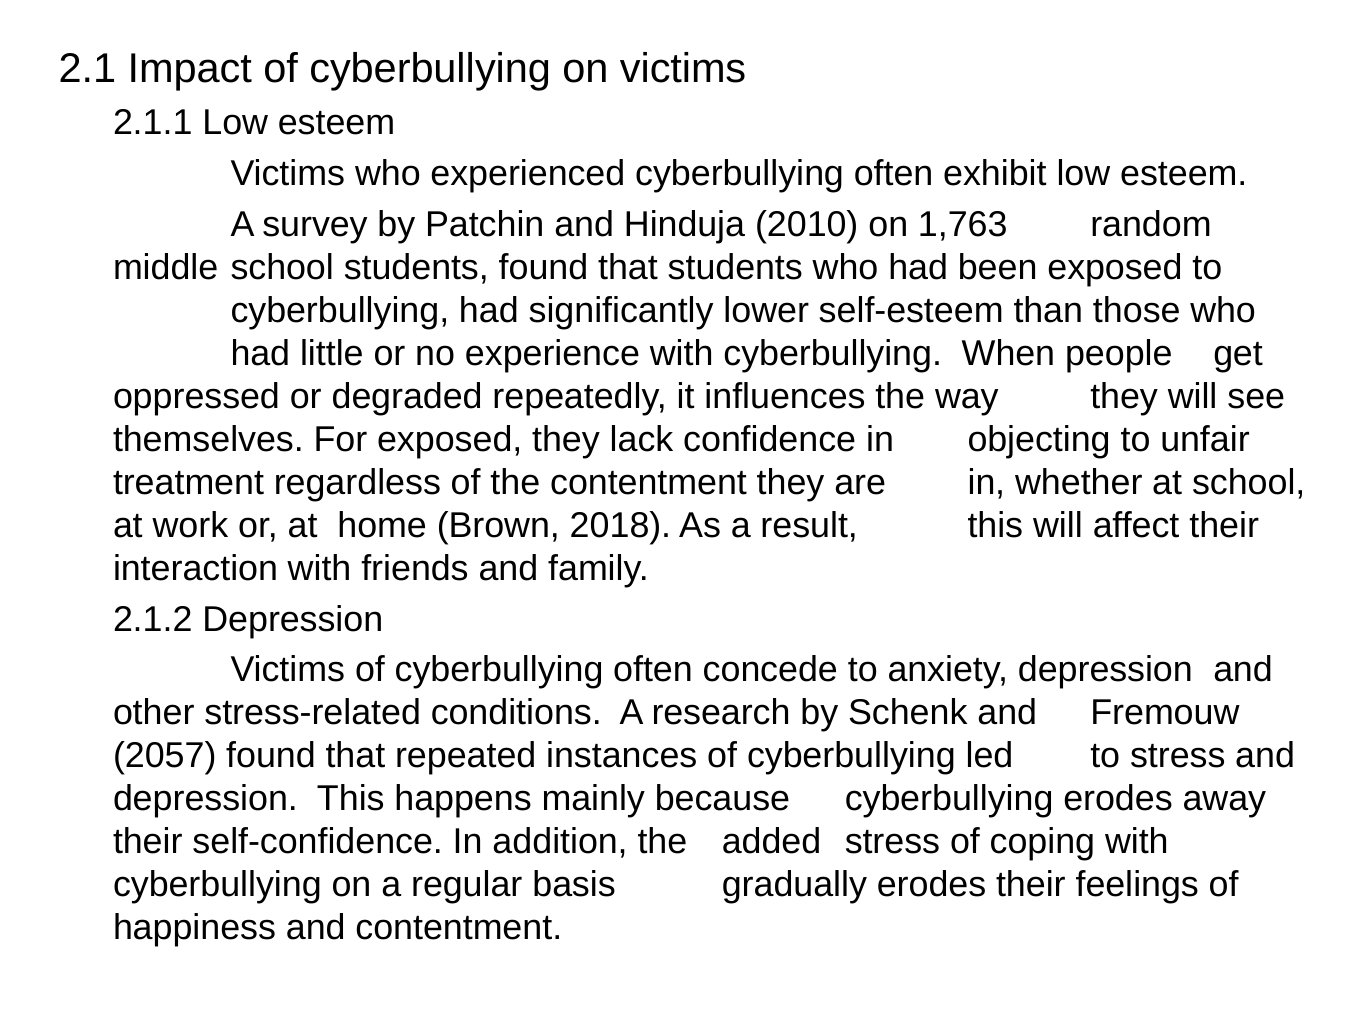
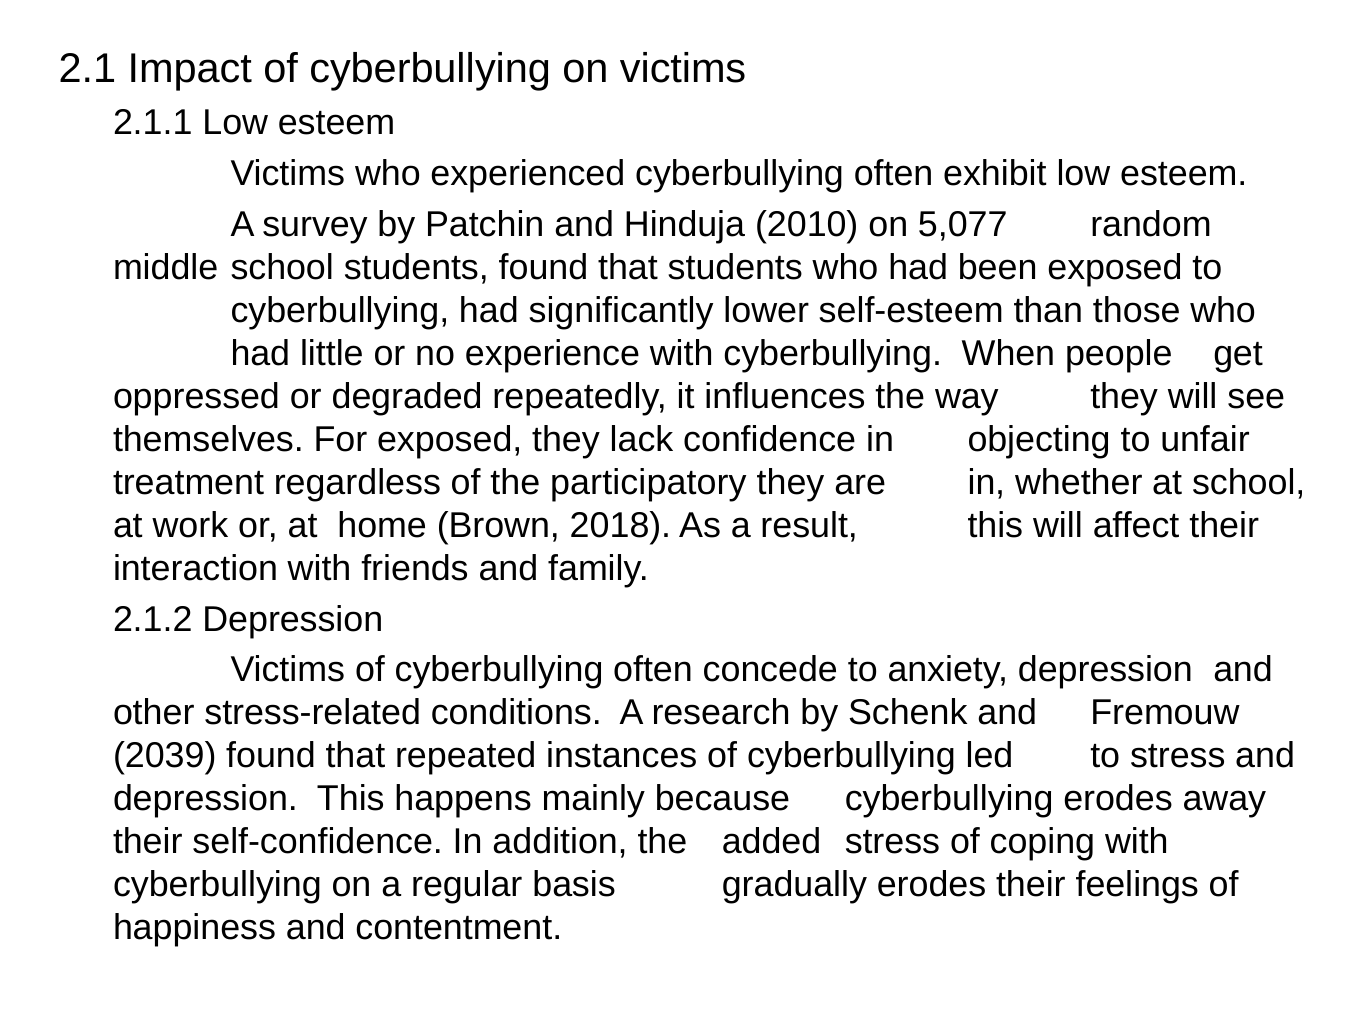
1,763: 1,763 -> 5,077 (963, 224)
the contentment: contentment -> participatory (648, 482)
2057: 2057 -> 2039 (165, 756)
